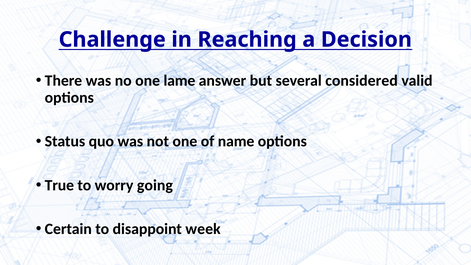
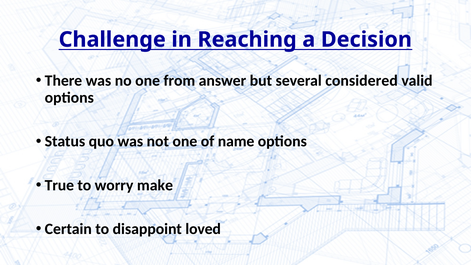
lame: lame -> from (179, 81)
going: going -> make (155, 185)
week: week -> loved (203, 229)
